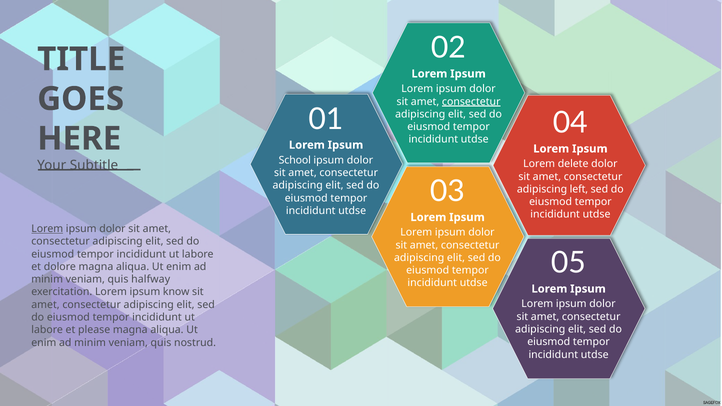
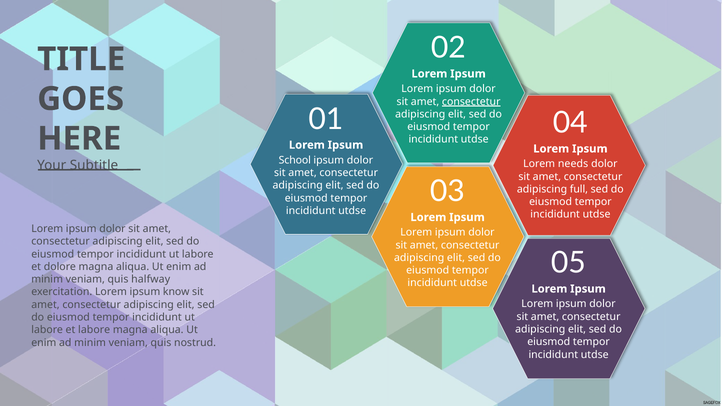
delete: delete -> needs (573, 164)
left: left -> full (579, 189)
Lorem underline: present -> none (47, 229)
et please: please -> labore (94, 330)
